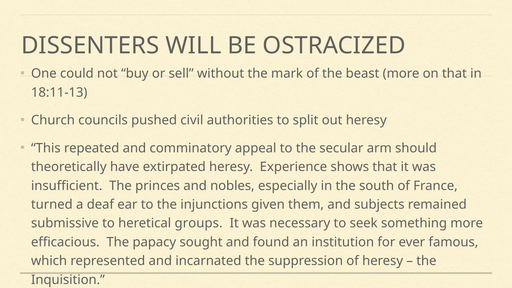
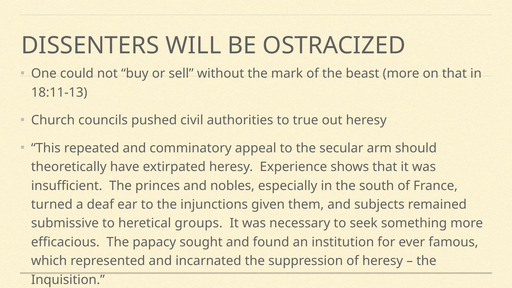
split: split -> true (306, 120)
